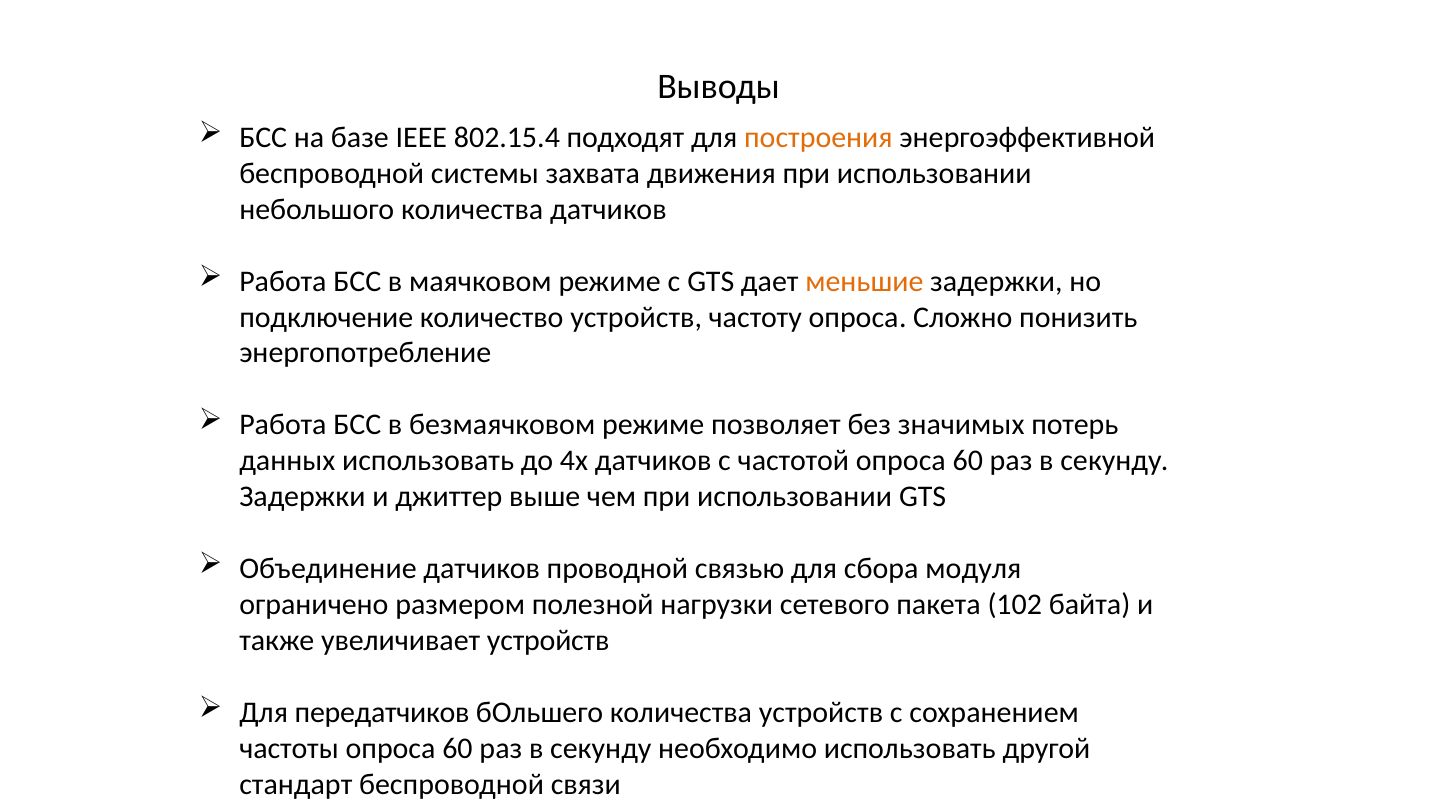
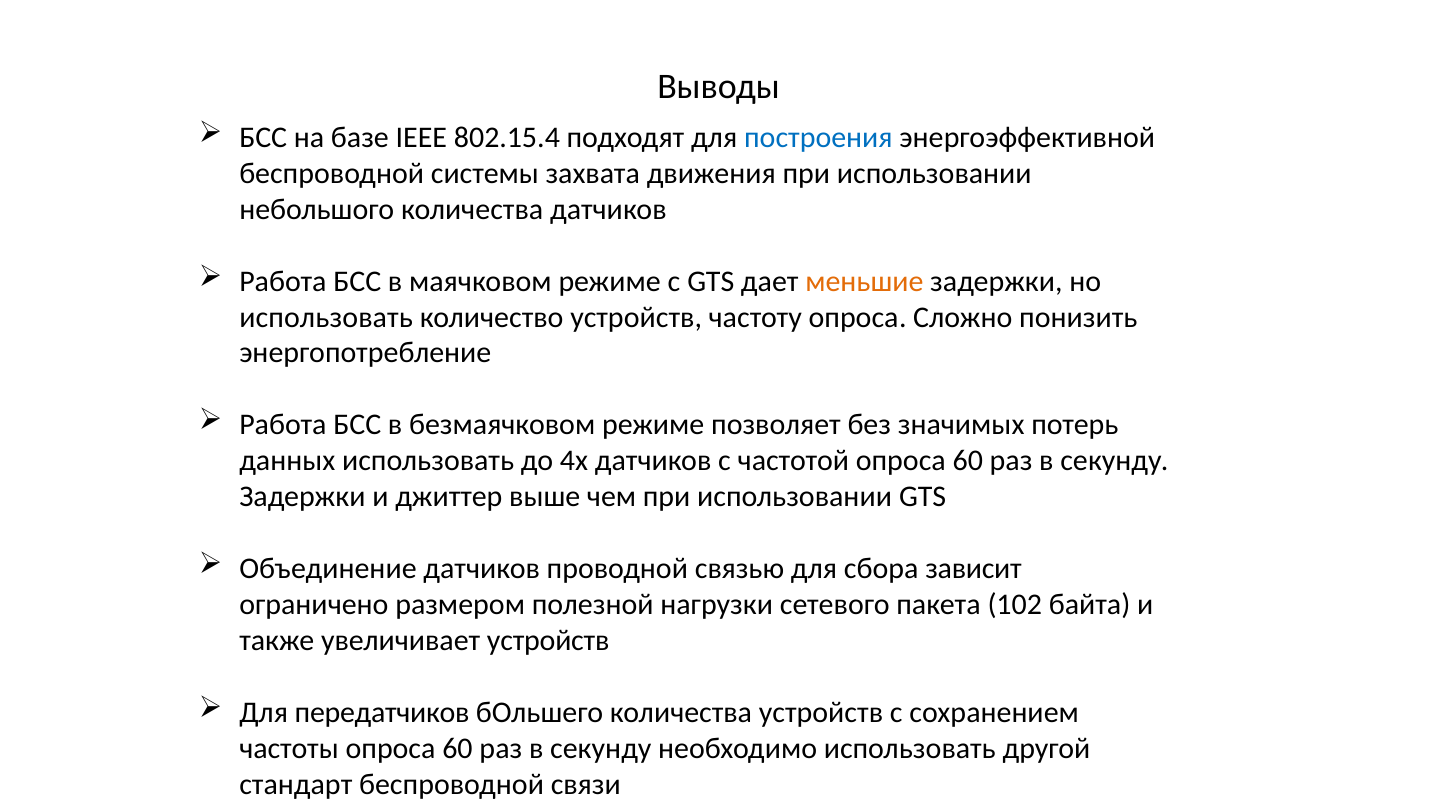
построения colour: orange -> blue (818, 138)
подключение: подключение -> использовать (326, 317)
модуля: модуля -> зависит (974, 569)
